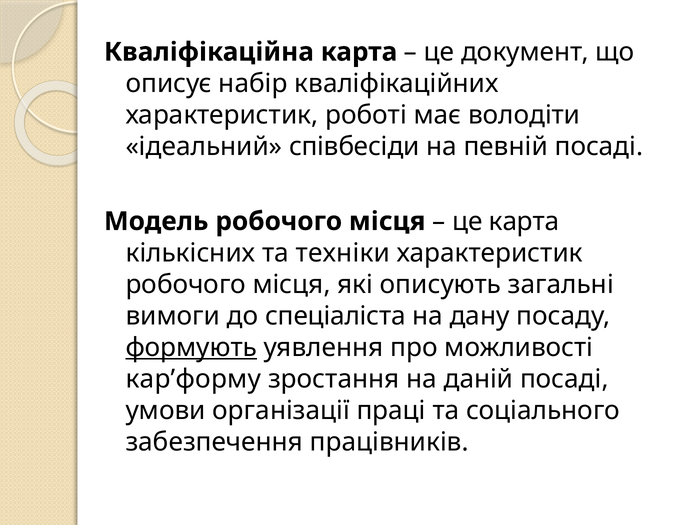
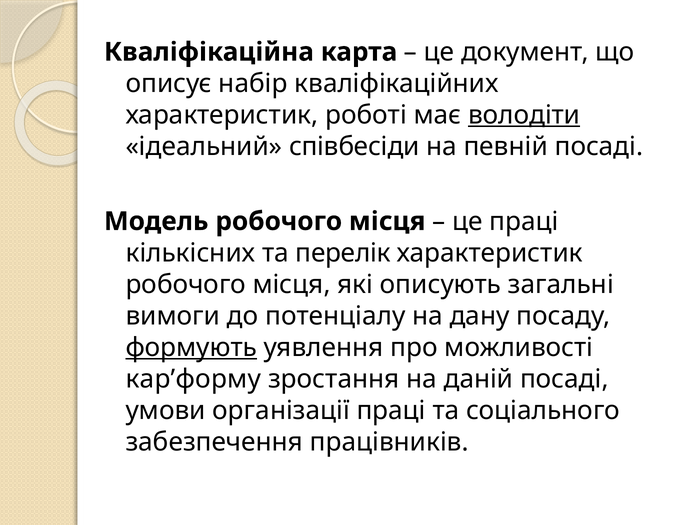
володіти underline: none -> present (524, 115)
це карта: карта -> праці (524, 221)
техніки: техніки -> перелік (343, 253)
спеціаліста: спеціаліста -> потенціалу (335, 315)
